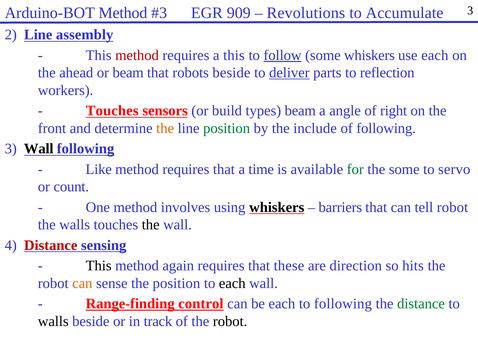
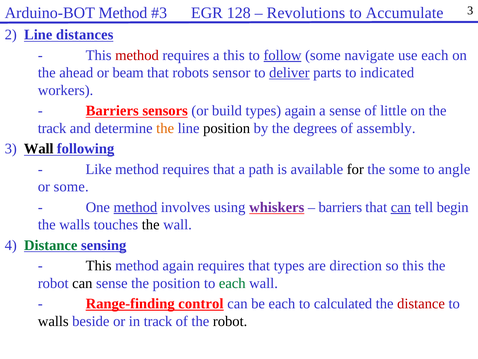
909: 909 -> 128 (239, 13)
assembly: assembly -> distances (85, 35)
some whiskers: whiskers -> navigate (369, 55)
robots beside: beside -> sensor (231, 73)
reflection: reflection -> indicated (387, 73)
Touches: Touches -> Barriers (112, 111)
types beam: beam -> again (300, 111)
a angle: angle -> sense (345, 111)
right: right -> little (394, 111)
front: front -> track (52, 128)
position colour: green -> black (227, 128)
include: include -> degrees (315, 128)
of following: following -> assembly (386, 128)
time: time -> path (261, 169)
for colour: green -> black (355, 169)
servo: servo -> angle (454, 169)
or count: count -> some (71, 187)
method underline: none -> present (135, 207)
whiskers colour: black -> purple (277, 207)
can underline: none -> present (401, 207)
tell robot: robot -> begin (453, 207)
Distance colour: red -> green (51, 245)
that these: these -> types (289, 265)
so hits: hits -> this (413, 265)
can colour: orange -> black (82, 283)
each colour: black -> green (232, 283)
to following: following -> calculated (343, 303)
distance colour: green -> red (421, 303)
